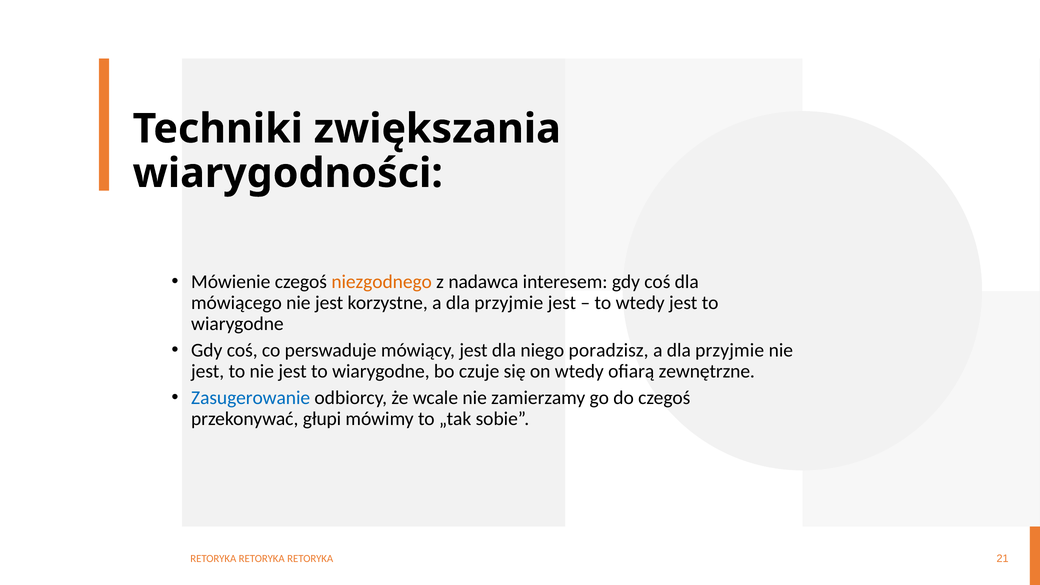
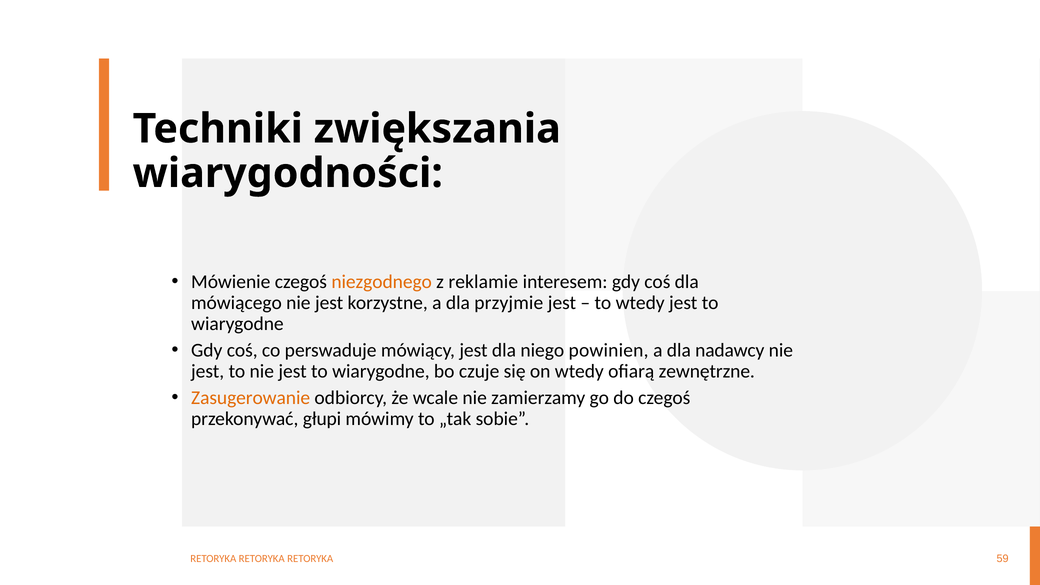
nadawca: nadawca -> reklamie (483, 282)
poradzisz: poradzisz -> powinien (609, 350)
przyjmie: przyjmie -> nadawcy (730, 350)
Zasugerowanie colour: blue -> orange (251, 398)
21: 21 -> 59 (1003, 559)
